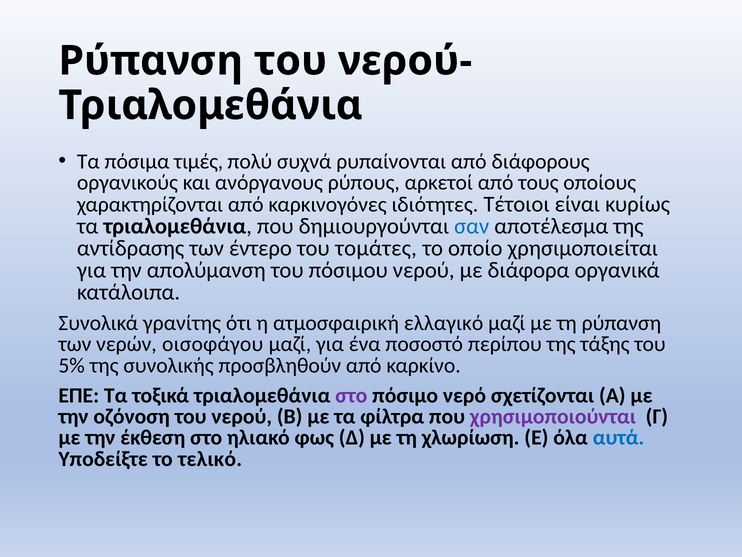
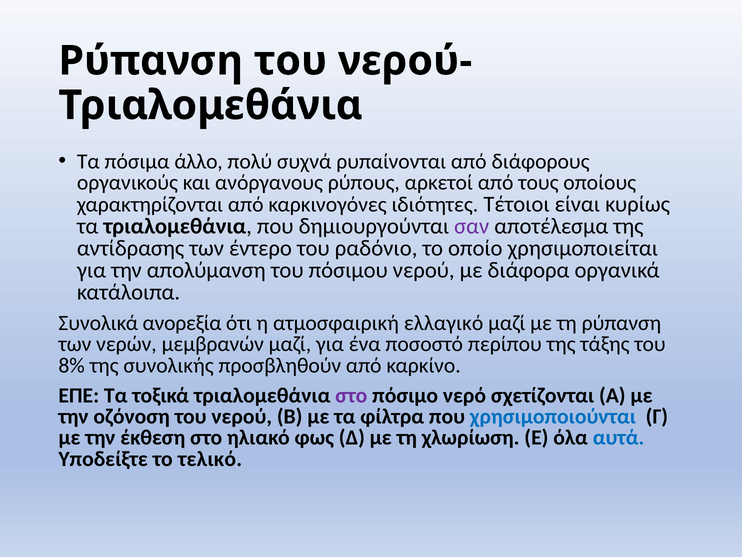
τιμές: τιμές -> άλλο (199, 162)
σαν colour: blue -> purple (472, 226)
τομάτες: τομάτες -> ραδόνιο (376, 248)
γρανίτης: γρανίτης -> ανορεξία (182, 323)
οισοφάγου: οισοφάγου -> μεμβρανών (213, 344)
5%: 5% -> 8% (72, 365)
χρησιμοποιούνται colour: purple -> blue (553, 416)
